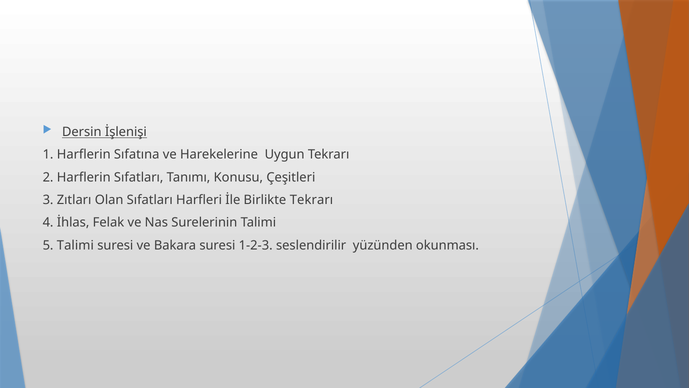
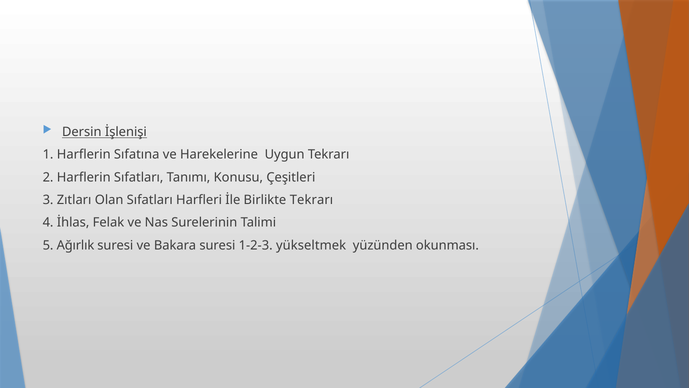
5 Talimi: Talimi -> Ağırlık (75, 245)
seslendirilir: seslendirilir -> yükseltmek (311, 245)
